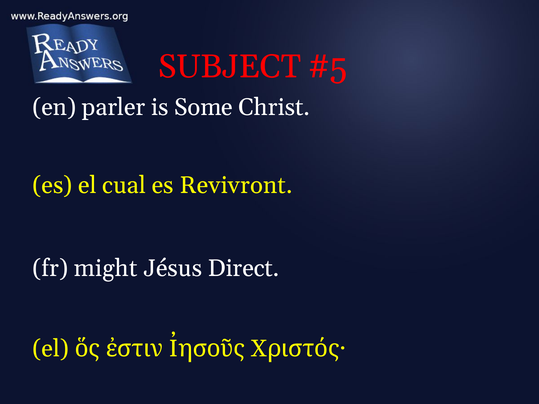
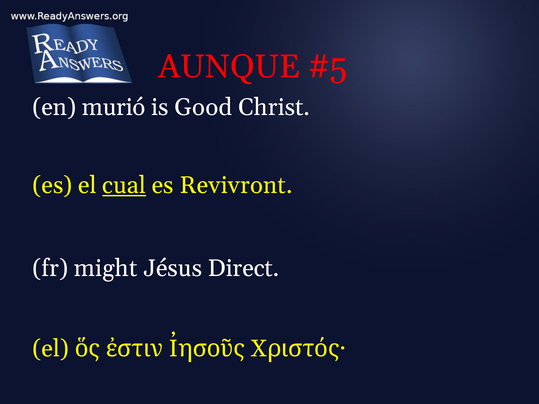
SUBJECT: SUBJECT -> AUNQUE (229, 67)
parler: parler -> murió (114, 107)
Some: Some -> Good (203, 107)
cual underline: none -> present (124, 185)
